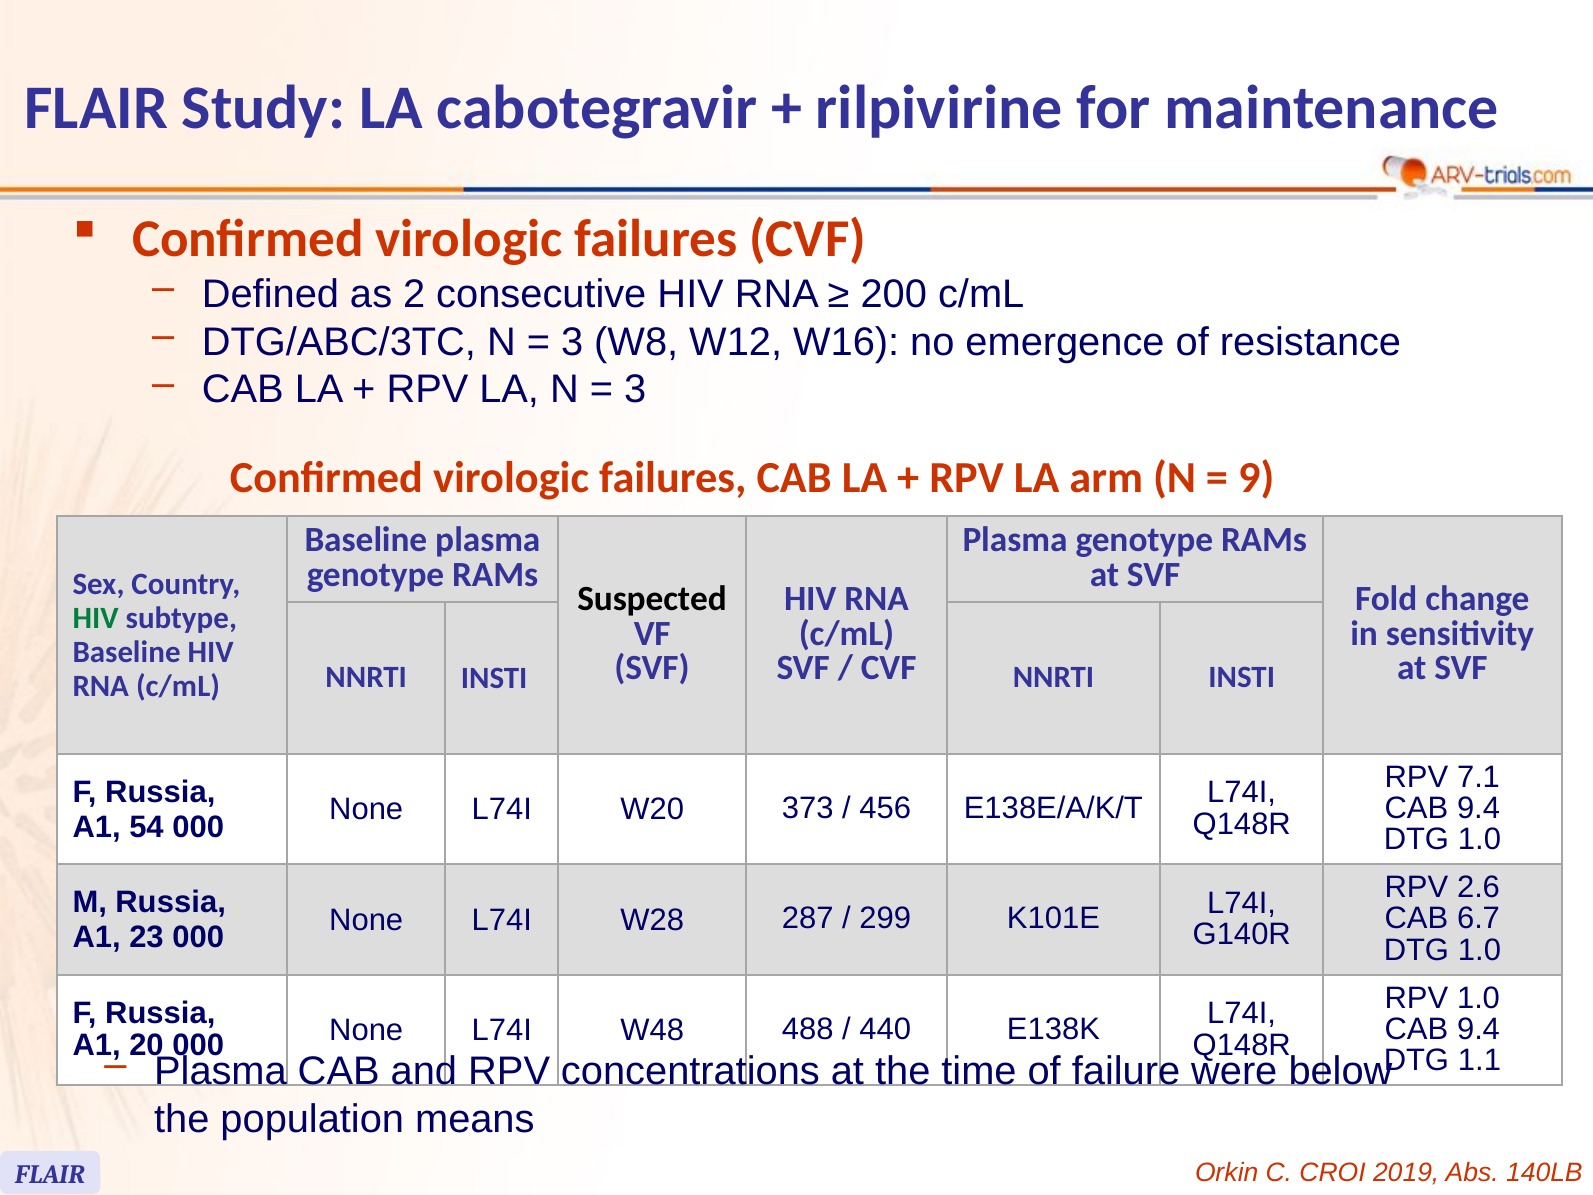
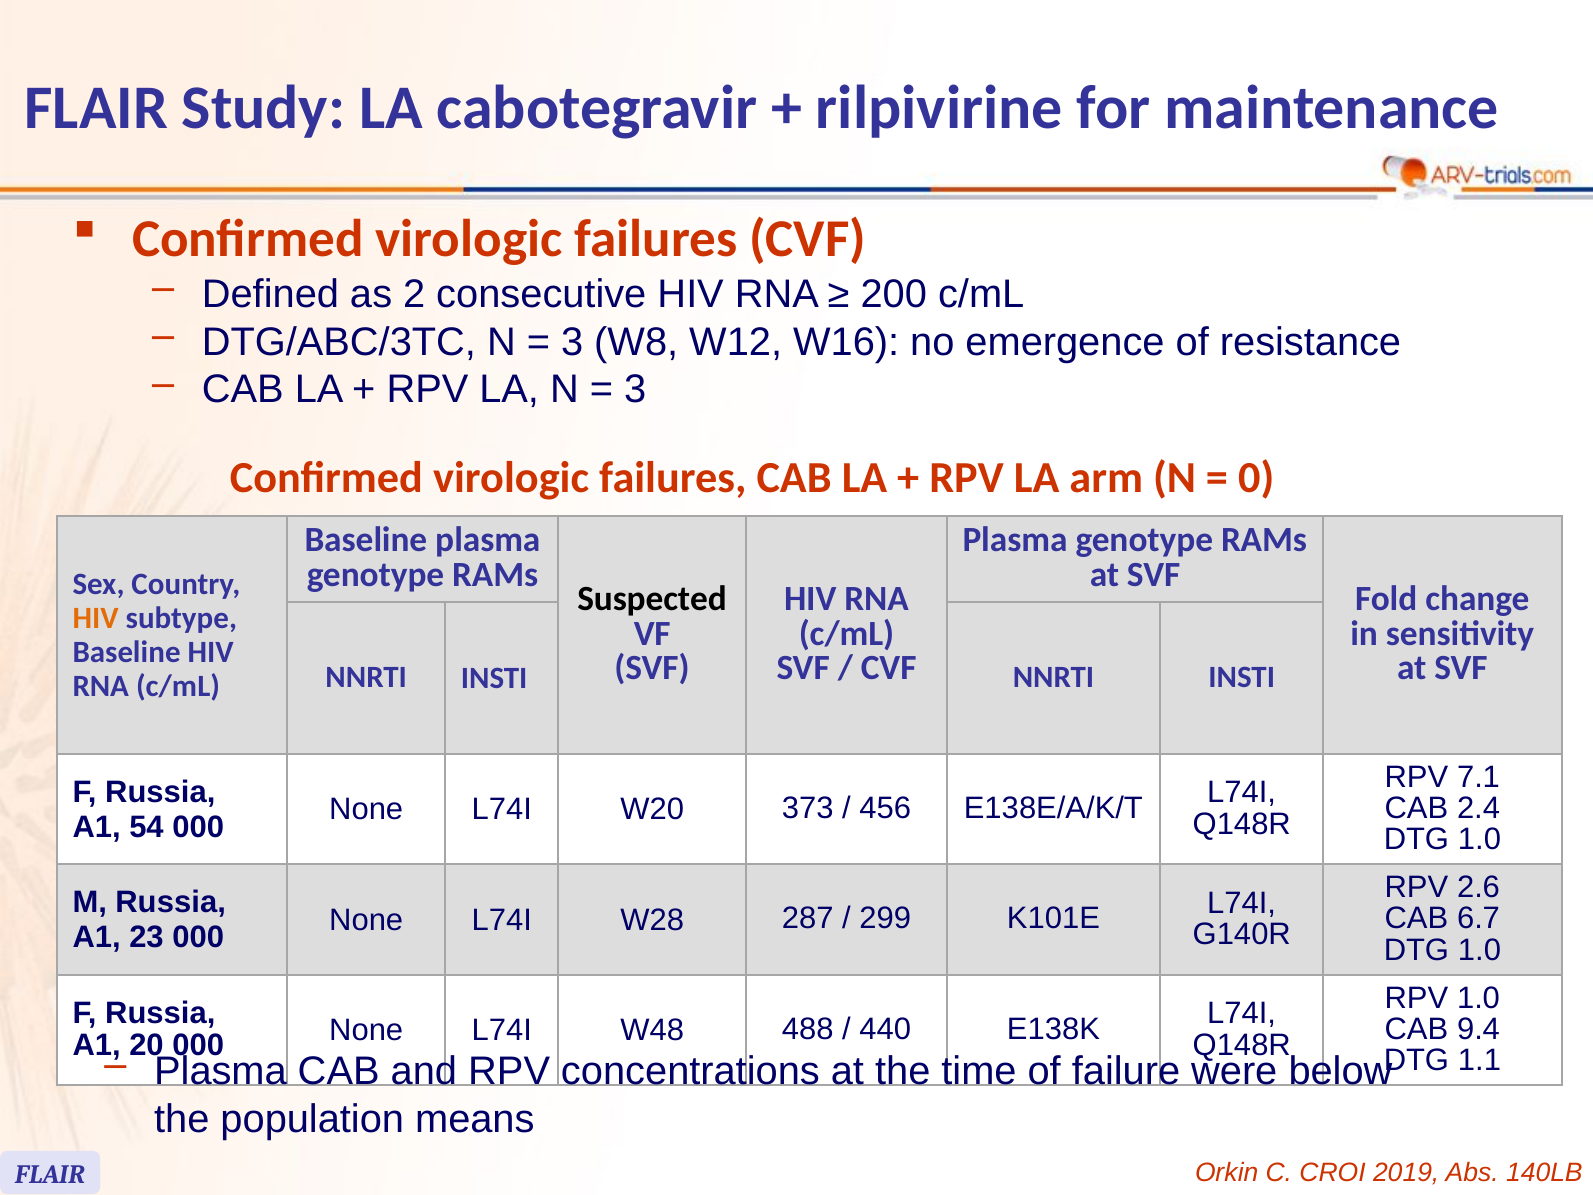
9: 9 -> 0 (1256, 477)
HIV colour: green -> orange (96, 618)
9.4: 9.4 -> 2.4 (1479, 808)
